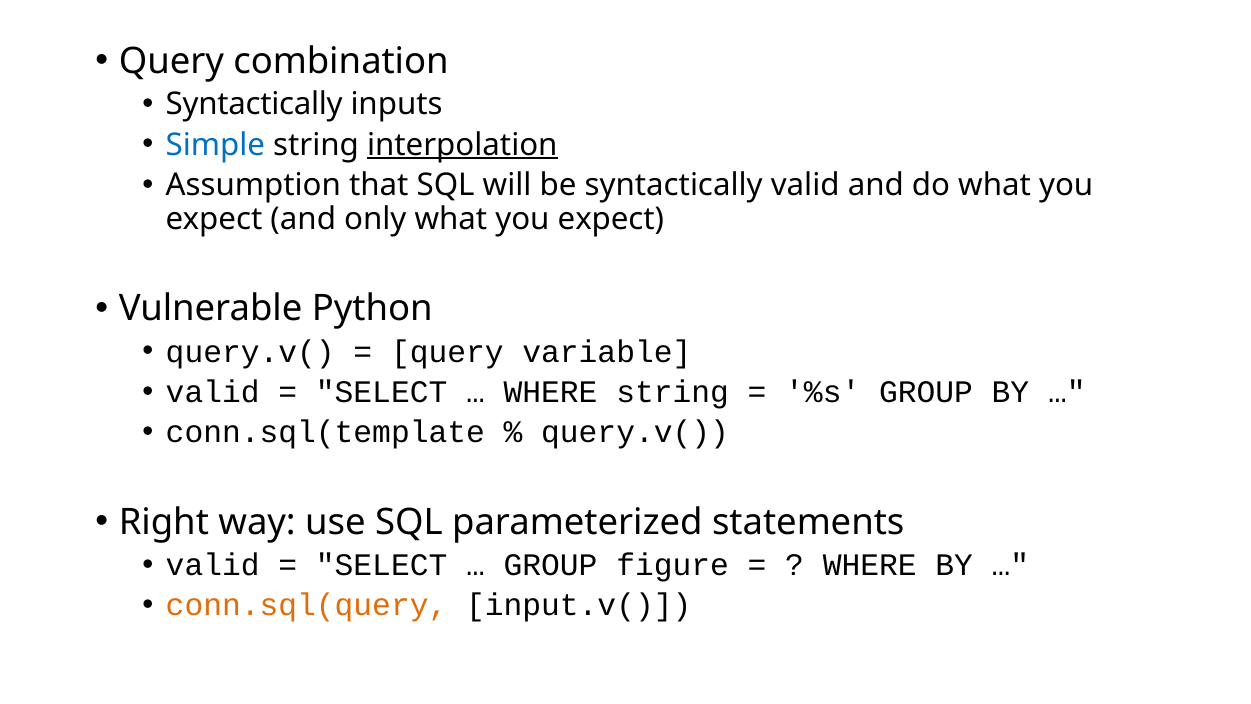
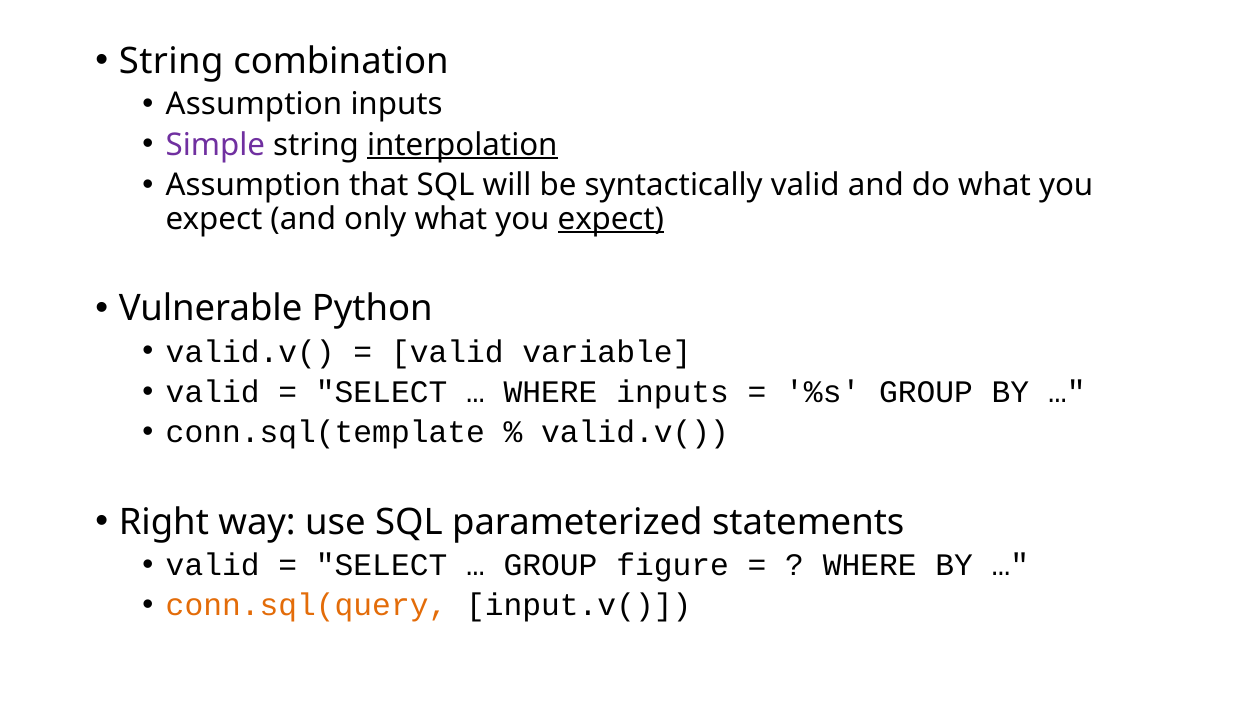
Query: Query -> String (171, 61)
Syntactically: Syntactically -> Assumption (254, 104)
Simple colour: blue -> purple (215, 145)
expect underline: none -> present (611, 219)
query.v(: query.v( -> valid.v( (250, 352)
query: query -> valid (447, 352)
WHERE string: string -> inputs (673, 392)
query.v(: query.v( -> valid.v( (635, 432)
